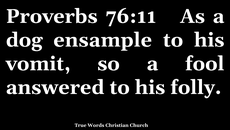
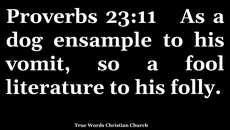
76:11: 76:11 -> 23:11 (131, 16)
answered: answered -> literature (55, 87)
